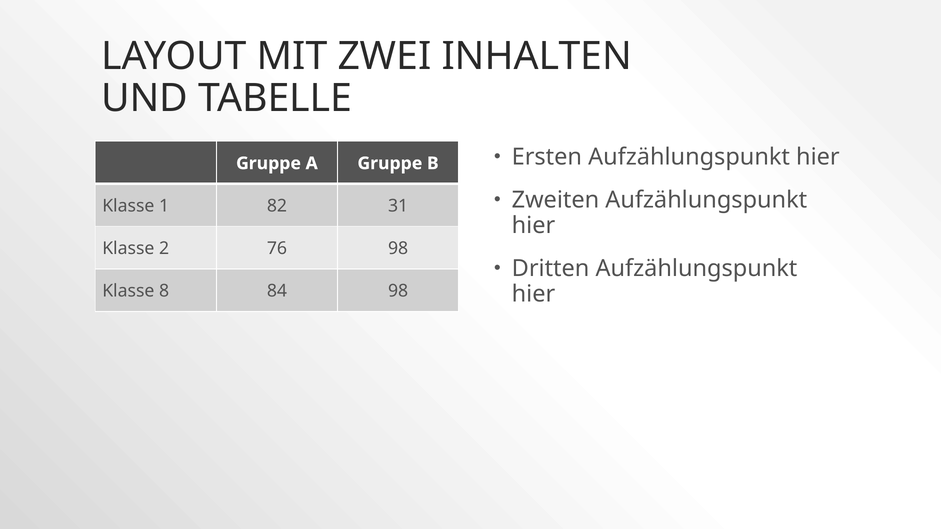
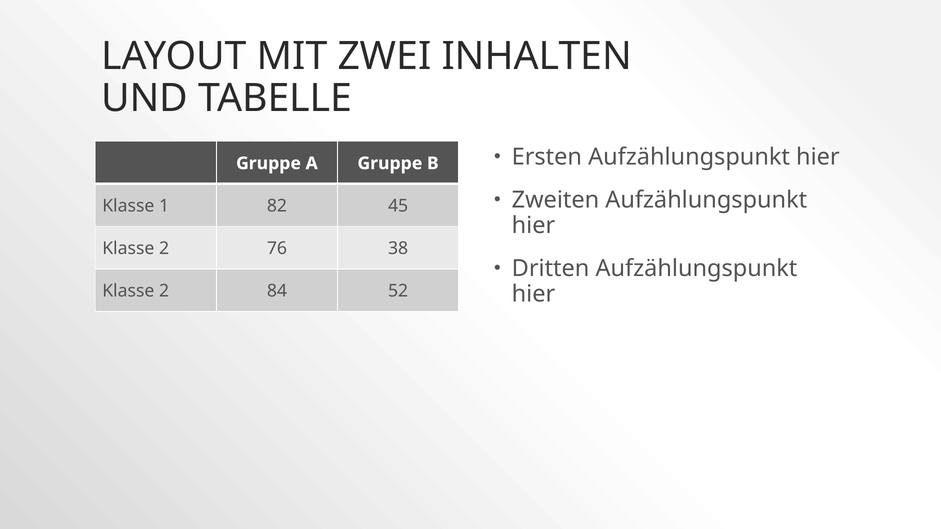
31: 31 -> 45 (398, 206)
76 98: 98 -> 38 (398, 249)
8: 8 -> 2 (164, 291)
84 98: 98 -> 52 (398, 291)
